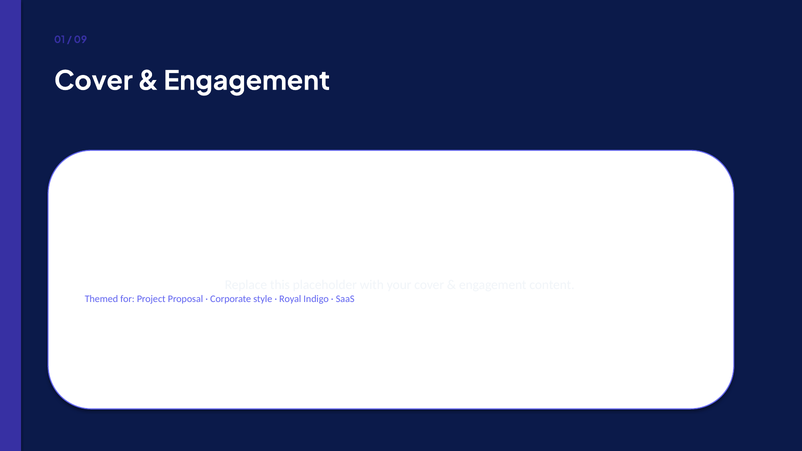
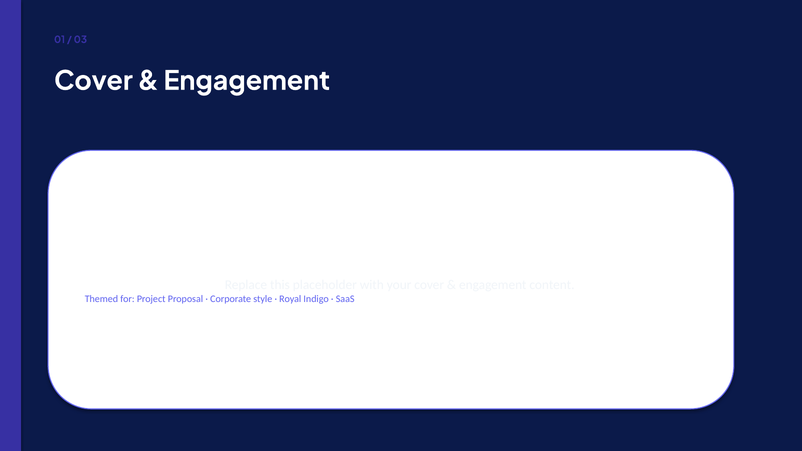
09: 09 -> 03 (80, 40)
